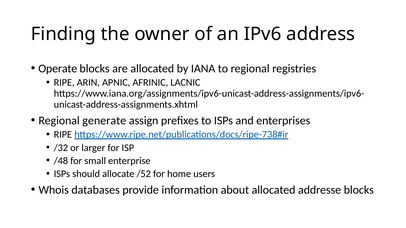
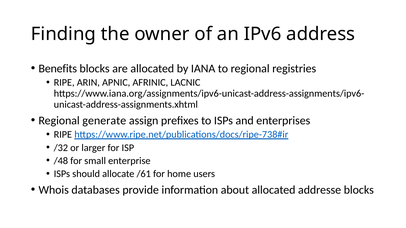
Operate: Operate -> Benefits (58, 69)
/52: /52 -> /61 (144, 174)
